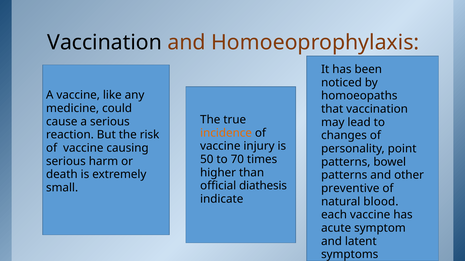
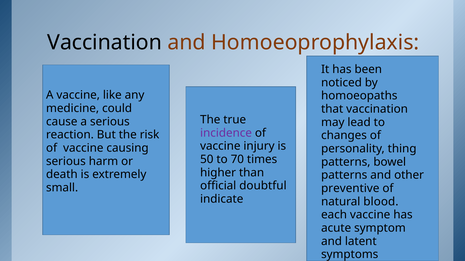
incidence colour: orange -> purple (226, 133)
point: point -> thing (402, 149)
diathesis: diathesis -> doubtful (263, 186)
